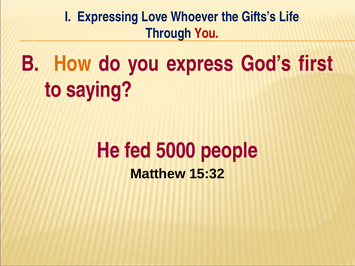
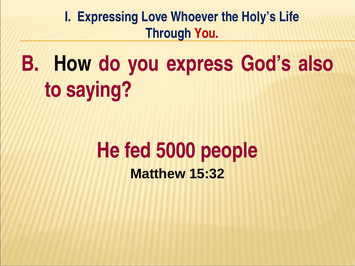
Gifts’s: Gifts’s -> Holy’s (259, 17)
How colour: orange -> black (73, 64)
first: first -> also (316, 64)
